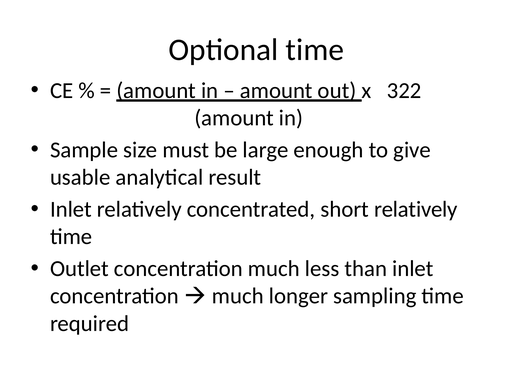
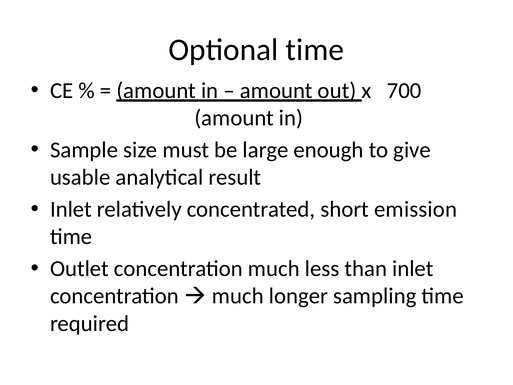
322: 322 -> 700 (404, 91)
short relatively: relatively -> emission (416, 209)
